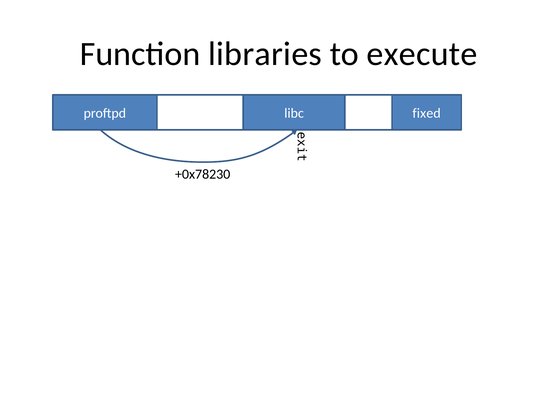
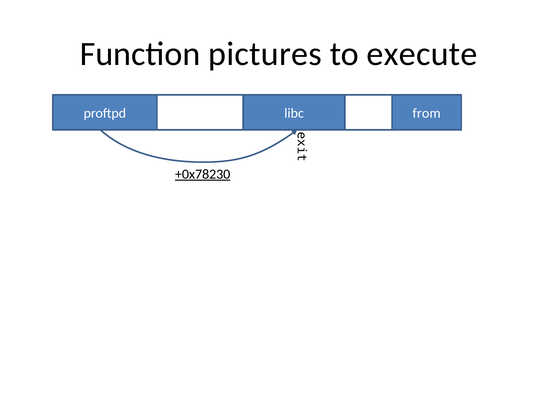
libraries: libraries -> pictures (265, 54)
fixed: fixed -> from (427, 114)
+0x78230 underline: none -> present (203, 174)
